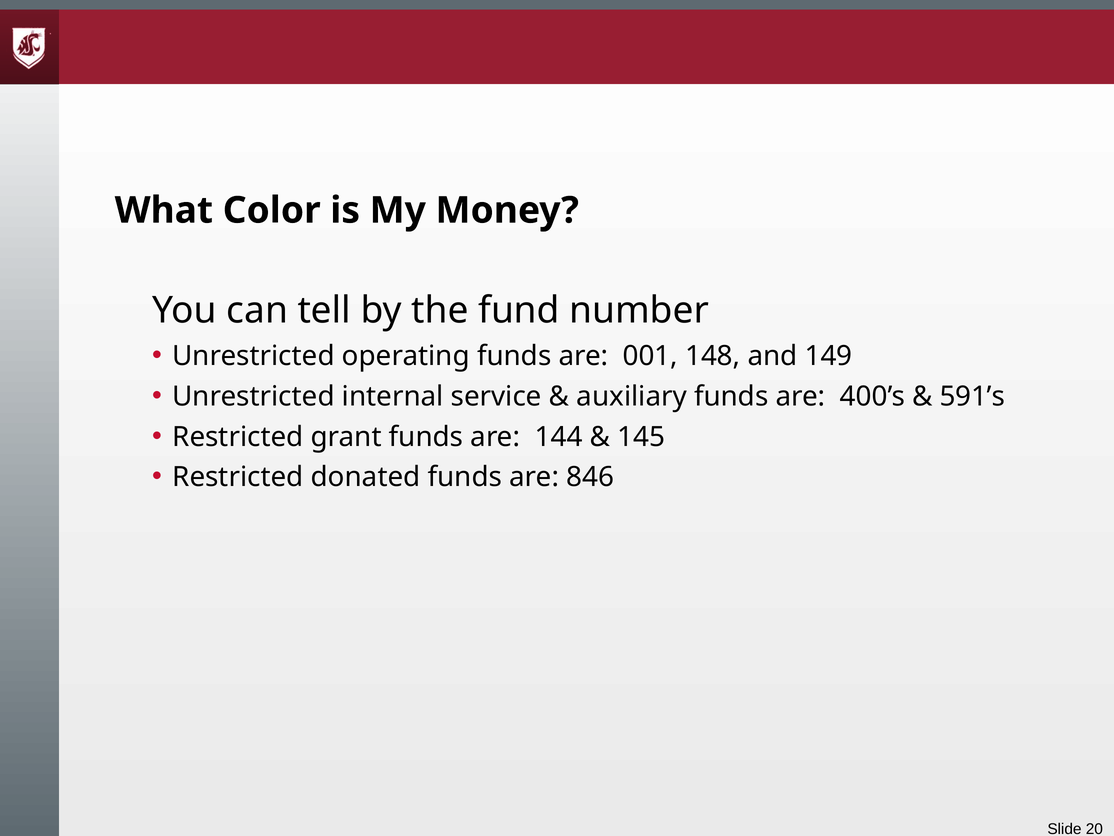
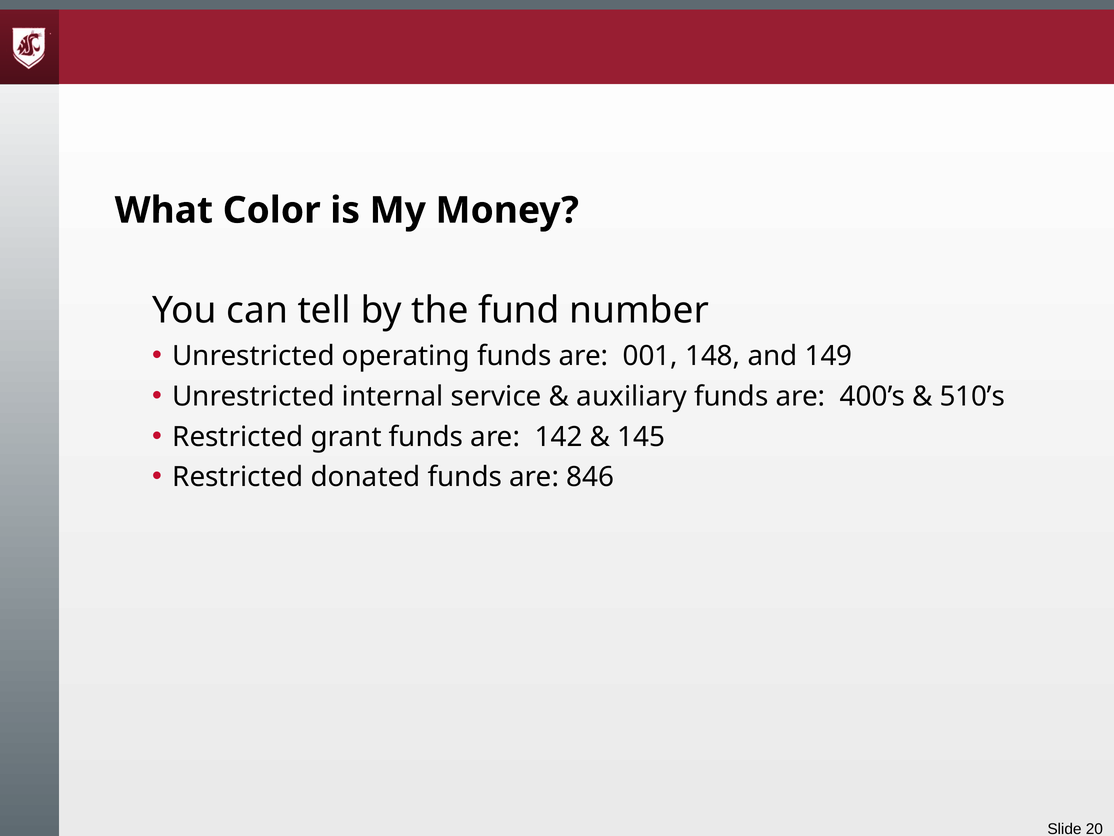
591’s: 591’s -> 510’s (972, 396)
144: 144 -> 142 (559, 437)
